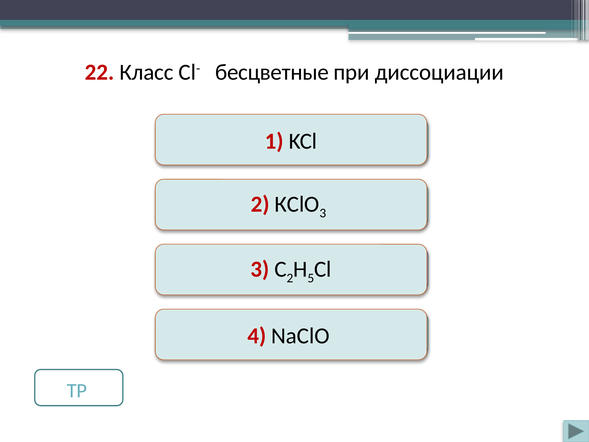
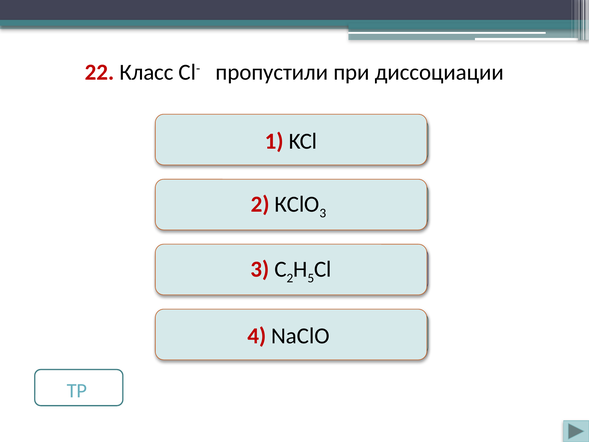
бесцветные: бесцветные -> пропустили (272, 72)
